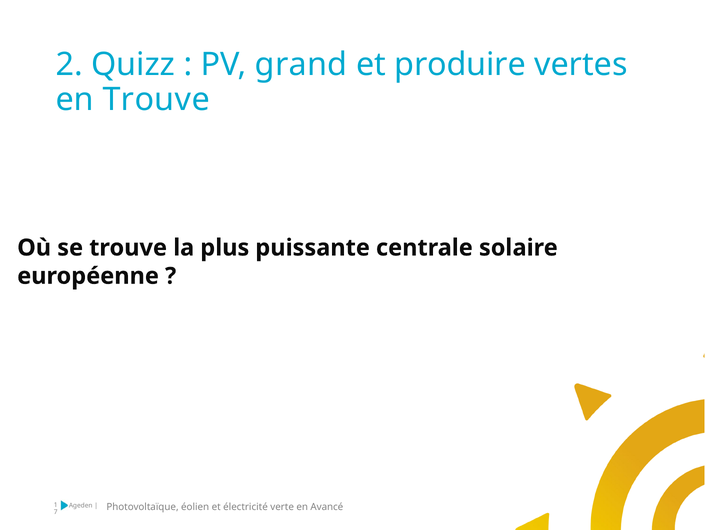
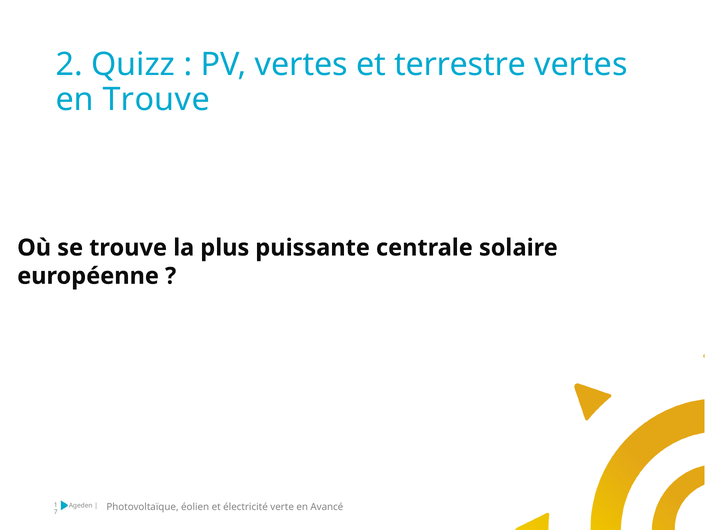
PV grand: grand -> vertes (301, 65)
produire: produire -> terrestre (460, 65)
